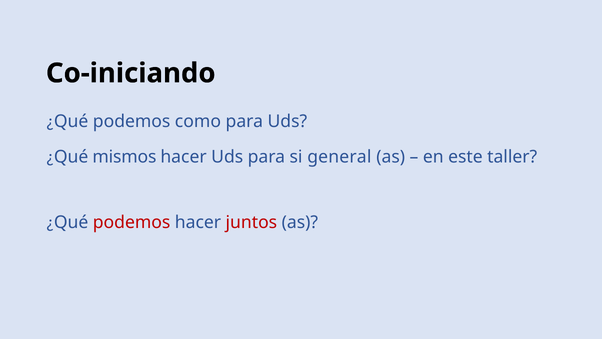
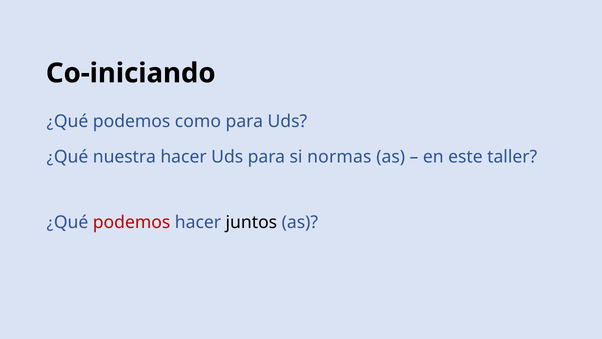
mismos: mismos -> nuestra (124, 157)
general: general -> normas (339, 157)
juntos colour: red -> black (251, 222)
